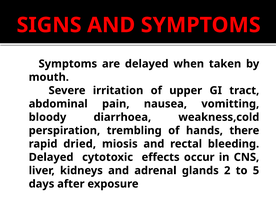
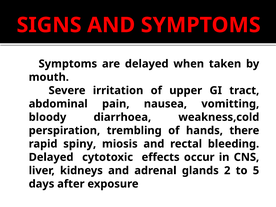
dried: dried -> spiny (80, 144)
